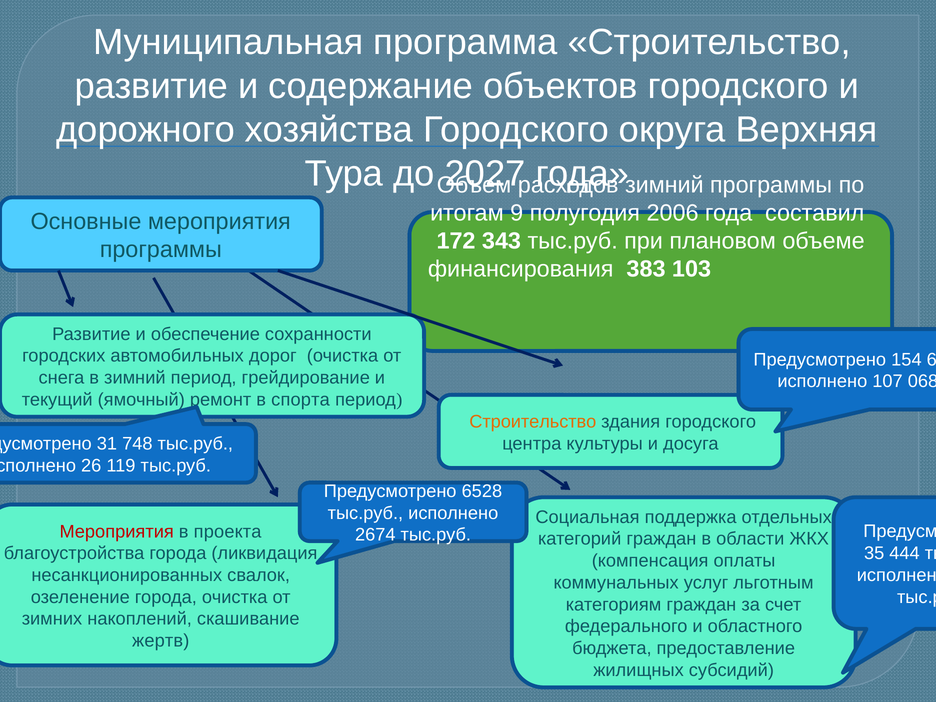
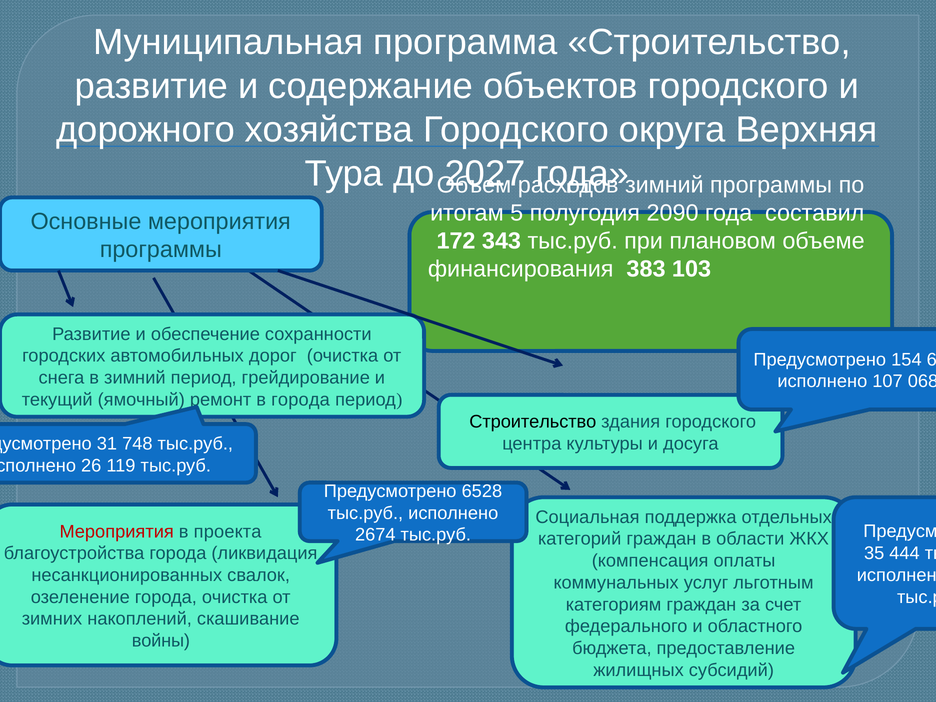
9: 9 -> 5 (517, 213)
2006: 2006 -> 2090 (673, 213)
в спорта: спорта -> города (301, 400)
Строительство colour: orange -> black (533, 422)
жертв: жертв -> войны (161, 641)
